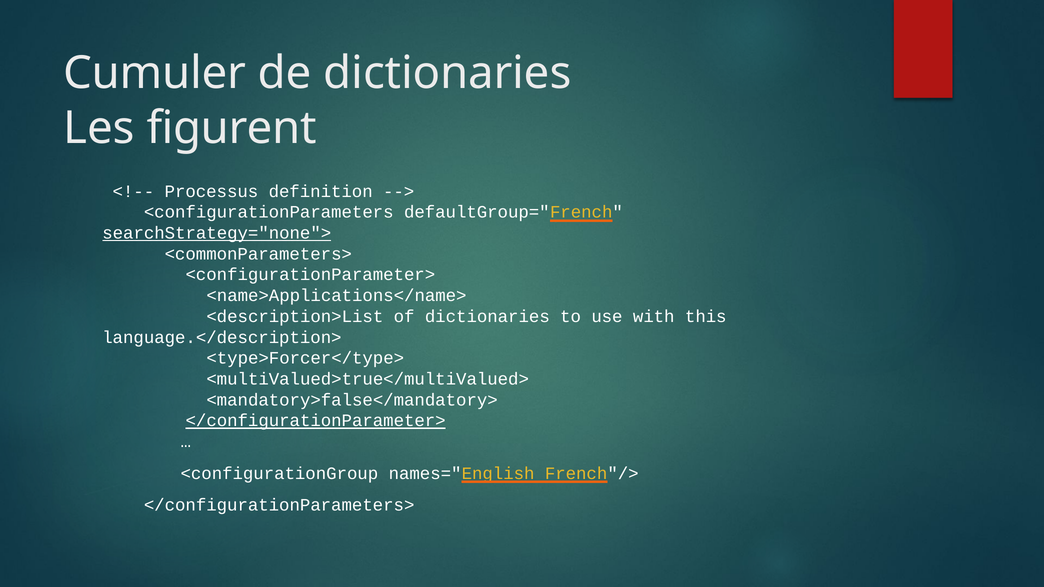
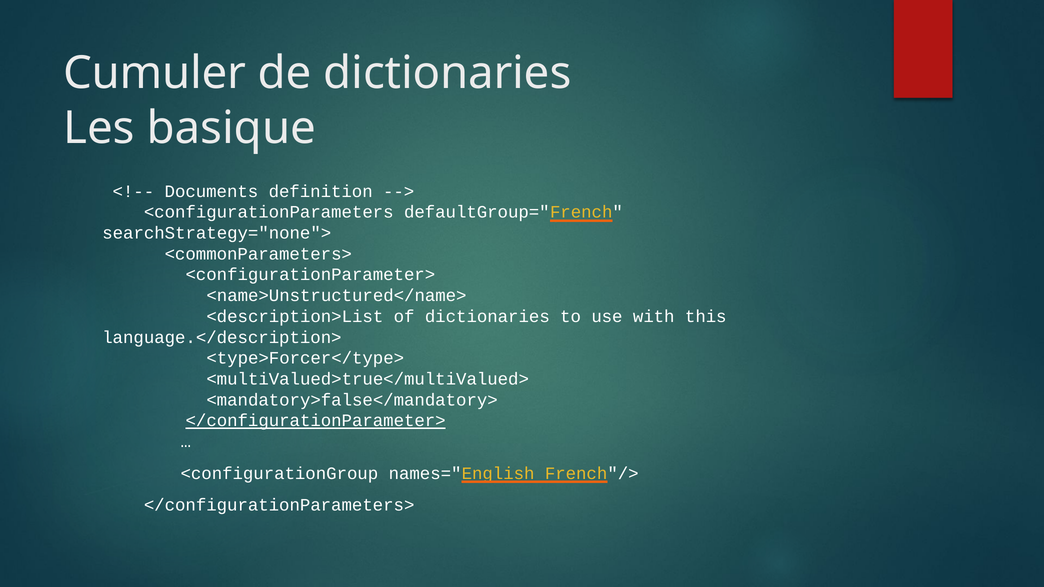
figurent: figurent -> basique (231, 128)
Processus: Processus -> Documents (211, 191)
searchStrategy="none"> underline: present -> none (217, 233)
<name>Applications</name>: <name>Applications</name> -> <name>Unstructured</name> (336, 296)
